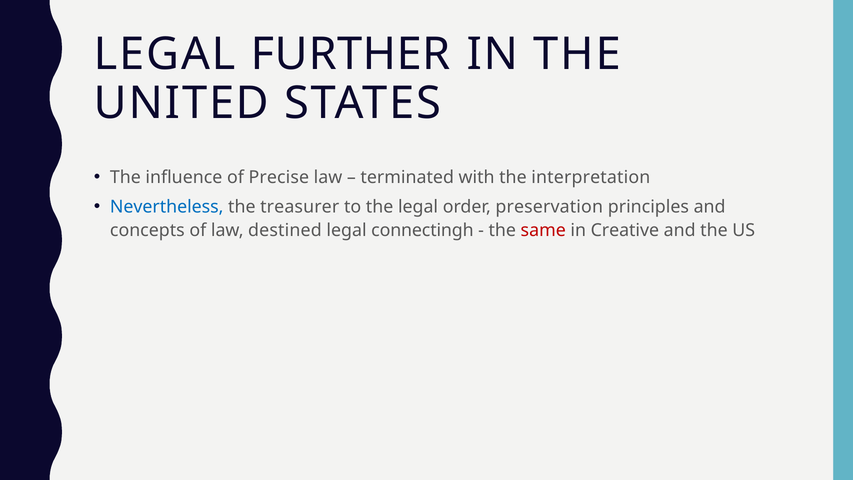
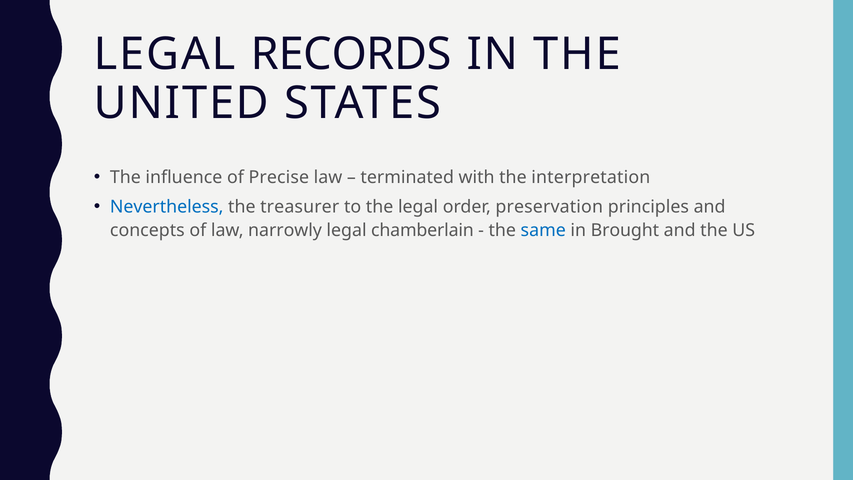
FURTHER: FURTHER -> RECORDS (351, 54)
destined: destined -> narrowly (285, 230)
connectingh: connectingh -> chamberlain (422, 230)
same colour: red -> blue (543, 230)
Creative: Creative -> Brought (625, 230)
